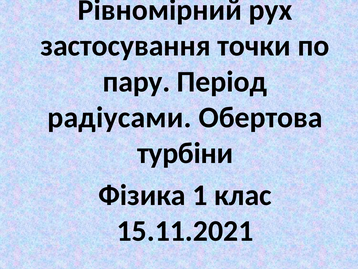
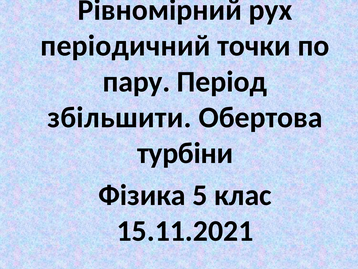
застосування: застосування -> періодичний (125, 46)
радіусами: радіусами -> збільшити (119, 117)
1: 1 -> 5 (200, 195)
